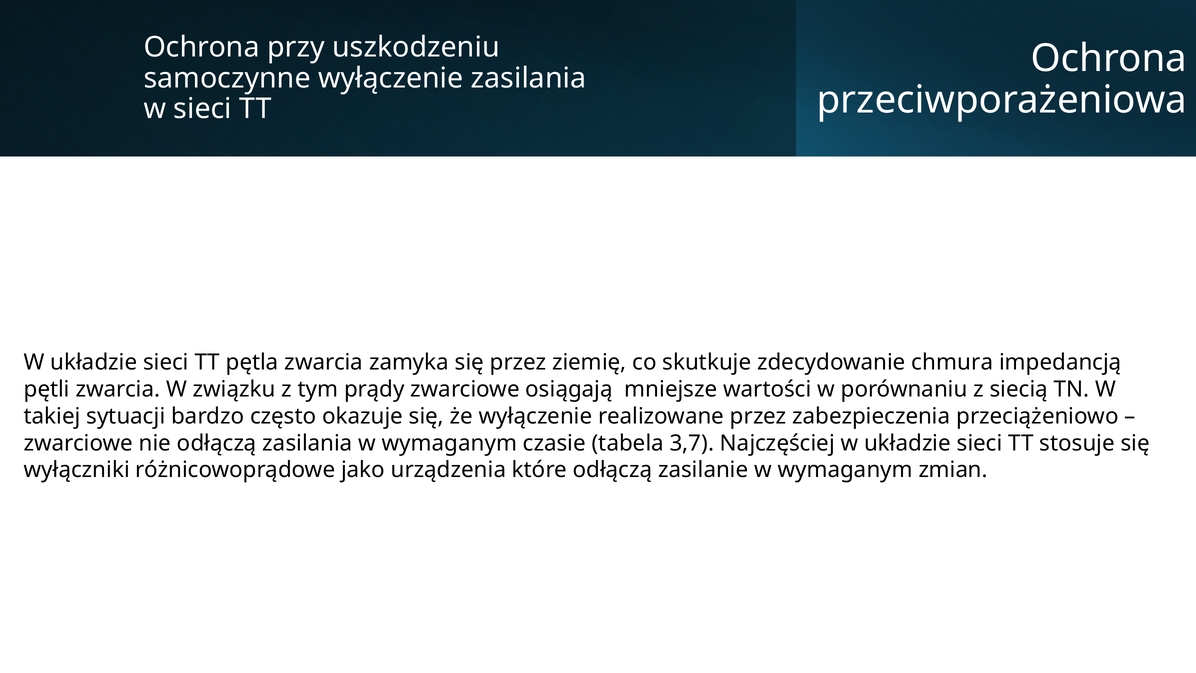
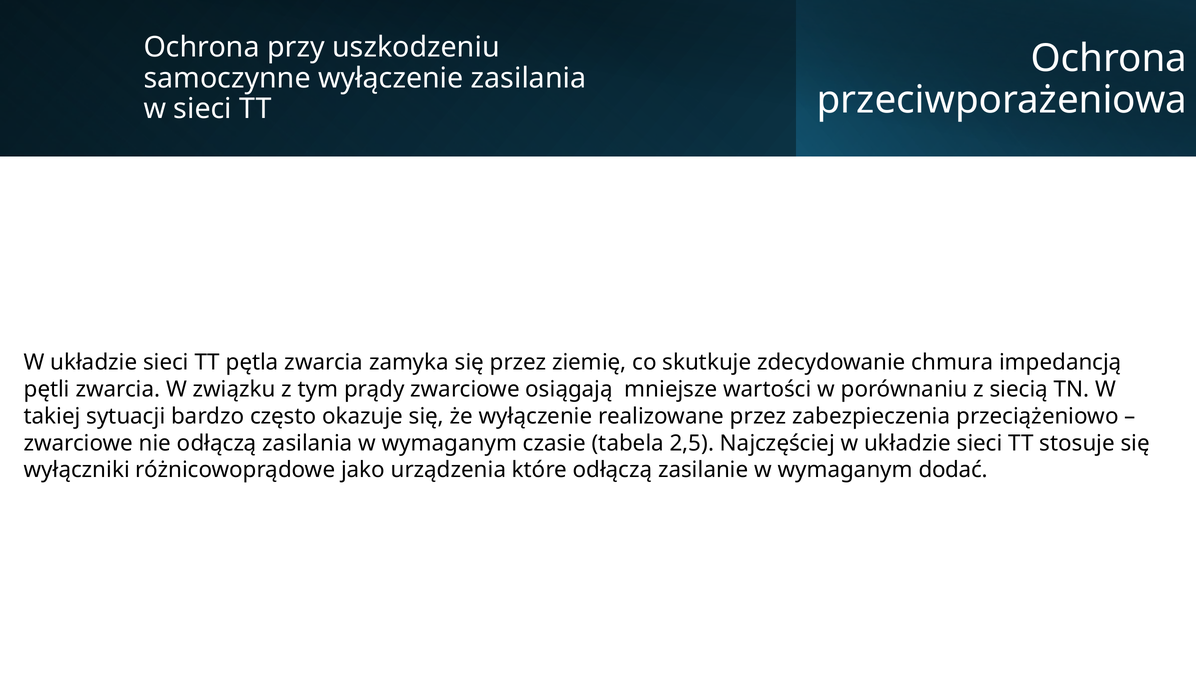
3,7: 3,7 -> 2,5 (692, 443)
zmian: zmian -> dodać (953, 470)
